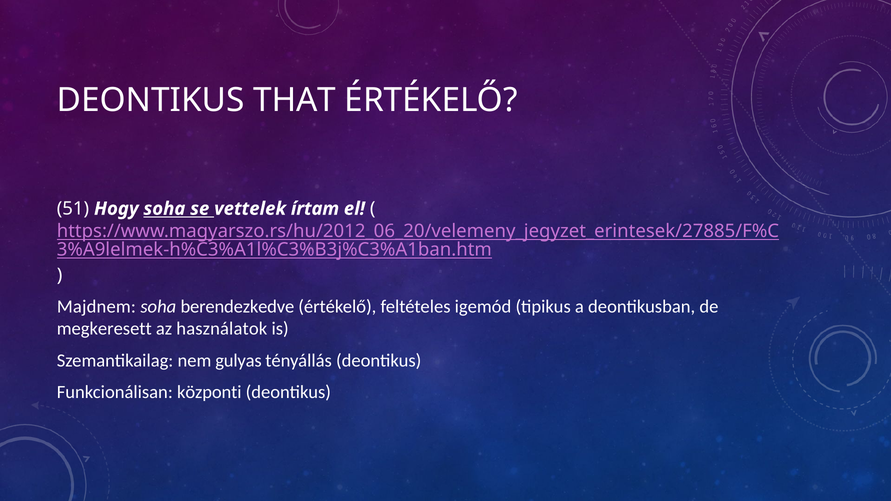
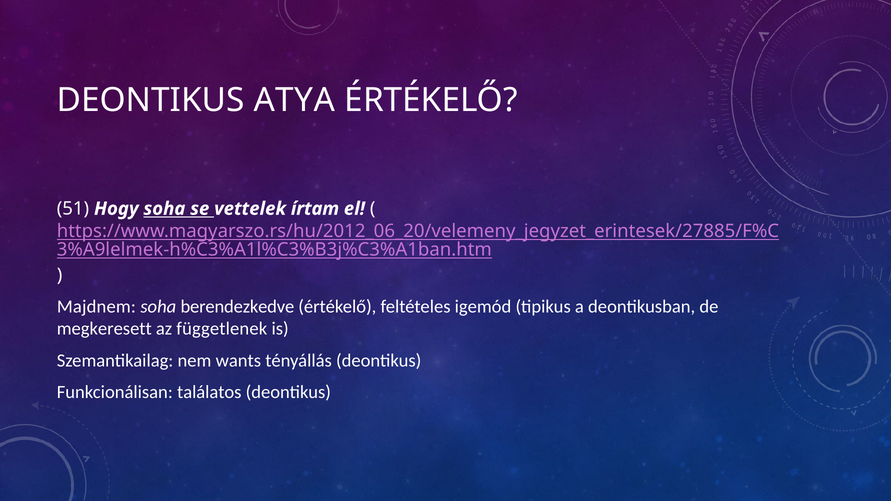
THAT: THAT -> ATYA (294, 100)
használatok: használatok -> függetlenek (222, 329)
gulyas: gulyas -> wants (238, 361)
központi: központi -> találatos (209, 392)
